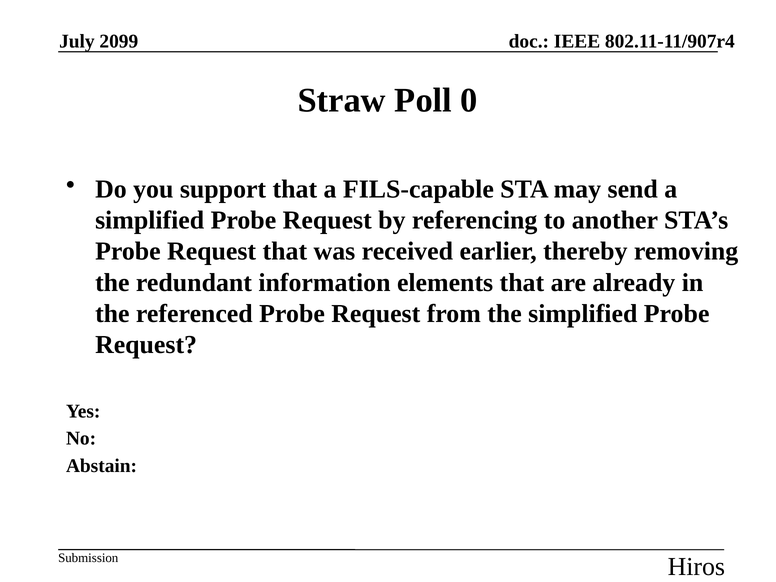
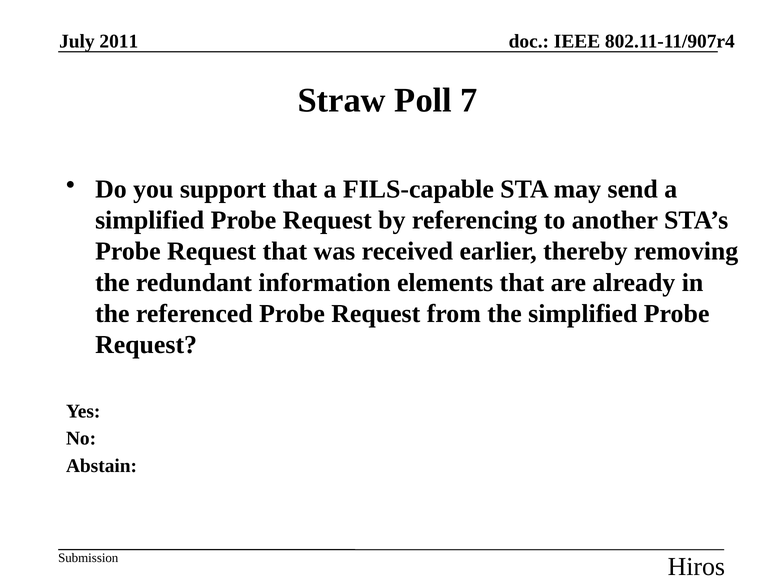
2099: 2099 -> 2011 (119, 41)
0: 0 -> 7 (469, 100)
